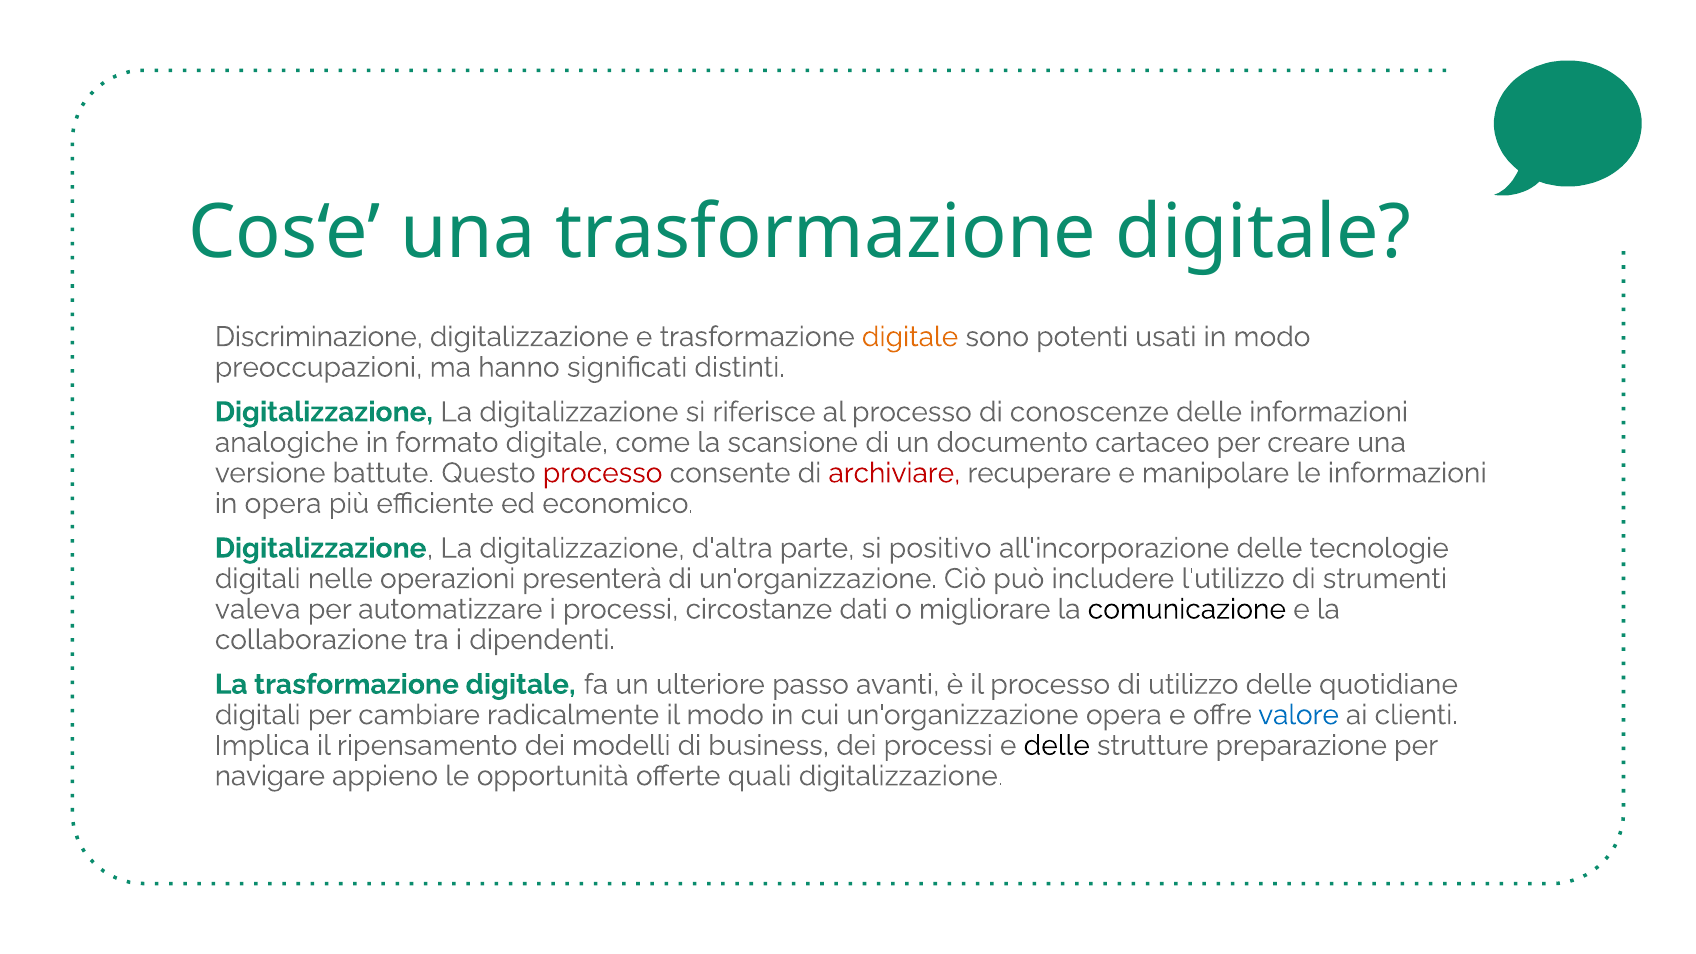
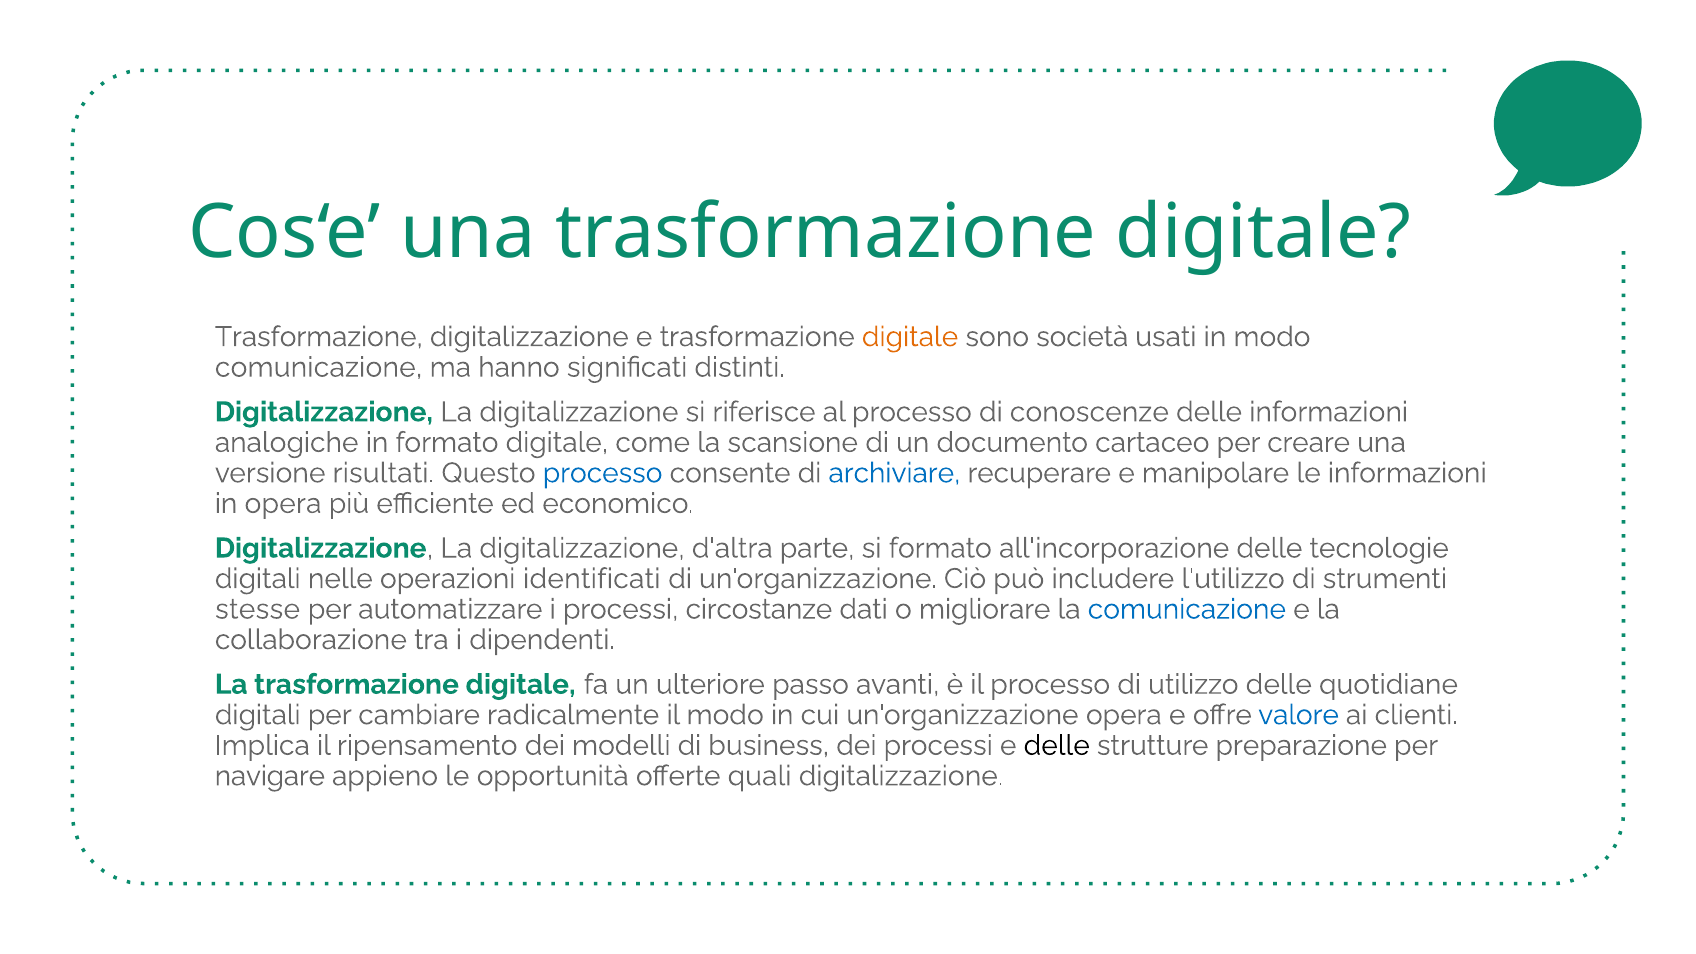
Discriminazione: Discriminazione -> Trasformazione (319, 337)
potenti: potenti -> società (1082, 337)
preoccupazioni: preoccupazioni -> comunicazione (319, 367)
battute: battute -> risultati (383, 473)
processo colour: red -> blue (603, 473)
archiviare colour: red -> blue (894, 473)
si positivo: positivo -> formato (940, 548)
presenterà: presenterà -> identificati (592, 579)
valeva: valeva -> stesse (258, 609)
comunicazione colour: black -> blue (1187, 609)
